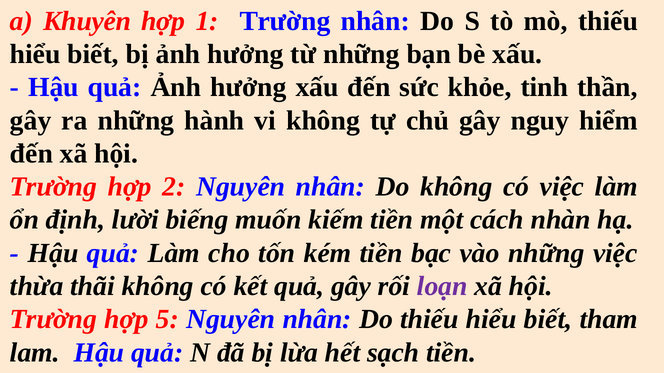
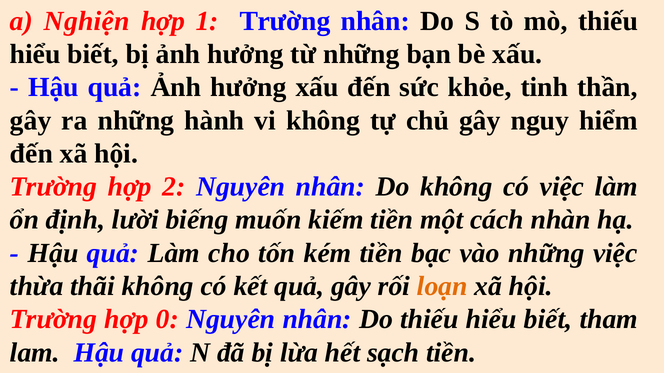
Khuyên: Khuyên -> Nghiện (87, 21)
loạn colour: purple -> orange (442, 287)
5: 5 -> 0 (167, 320)
